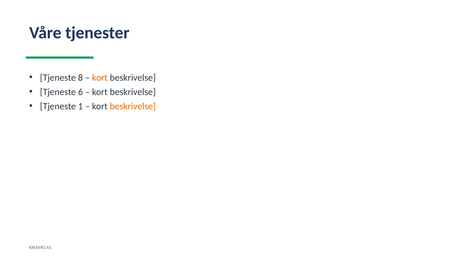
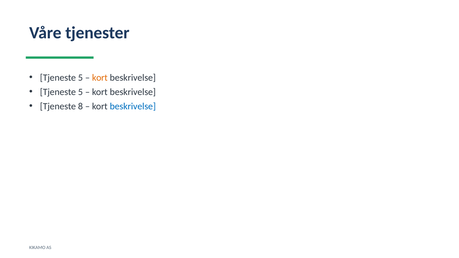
8: 8 -> 5 (80, 78)
6: 6 -> 5 (80, 92)
1: 1 -> 8 (80, 106)
beskrivelse colour: orange -> blue (133, 106)
